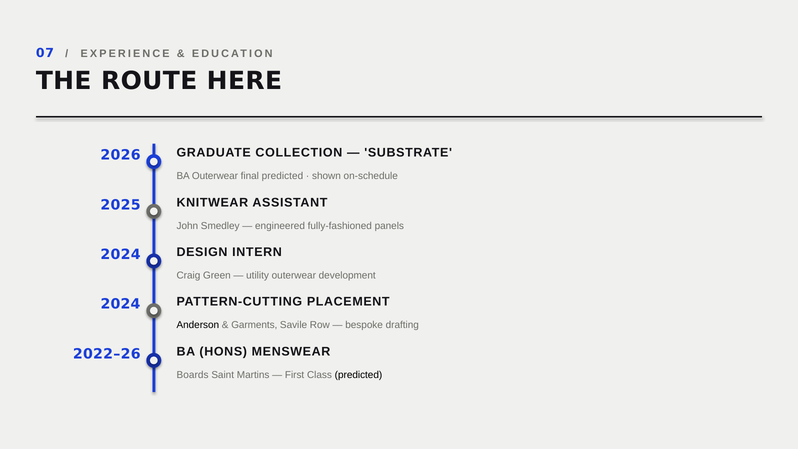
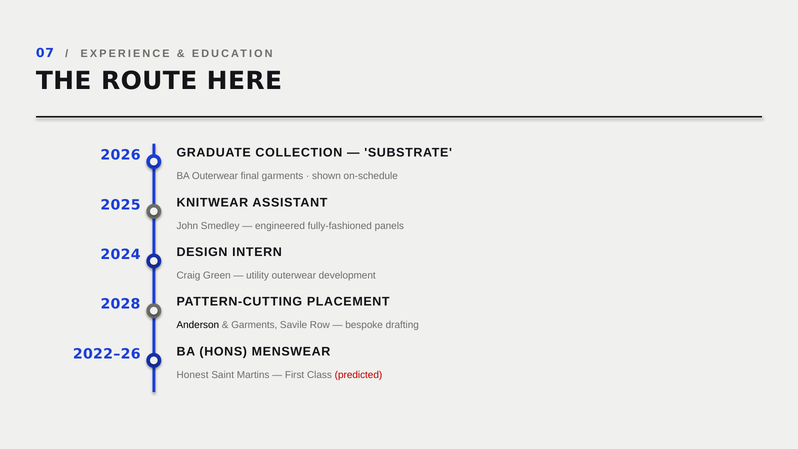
final predicted: predicted -> garments (282, 176)
2024: 2024 -> 2028 (120, 304)
Boards: Boards -> Honest (193, 375)
predicted colour: black -> red (358, 375)
